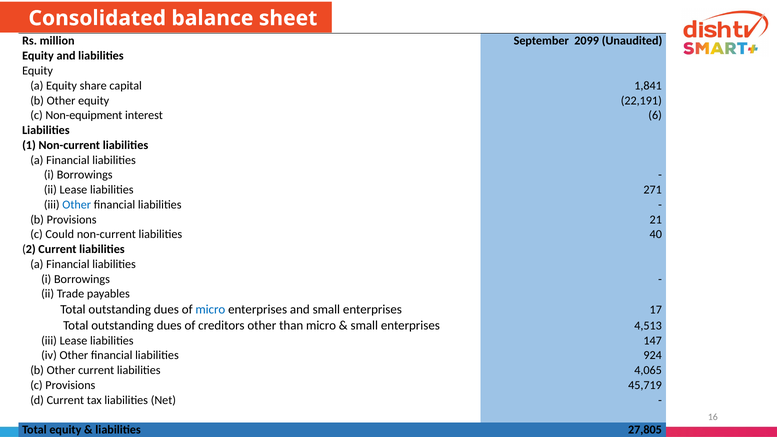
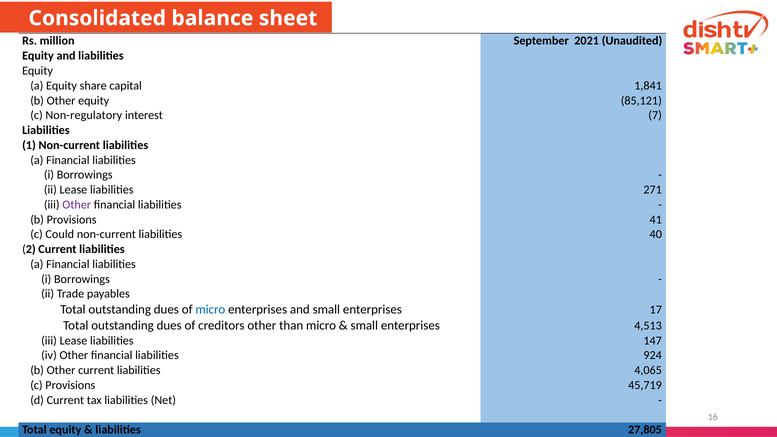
2099: 2099 -> 2021 (587, 41)
22,191: 22,191 -> 85,121 (641, 101)
Non-equipment: Non-equipment -> Non-regulatory (84, 115)
6: 6 -> 7 (655, 115)
Other colour: blue -> purple (77, 205)
21: 21 -> 41 (656, 220)
